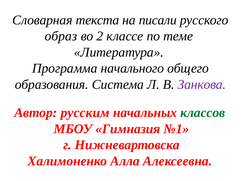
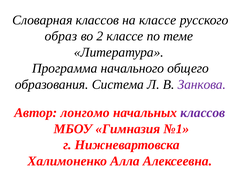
Словарная текста: текста -> классов (97, 20)
на писали: писали -> классе (158, 20)
русским: русским -> лонгомо (85, 113)
классов colour: green -> purple (203, 113)
